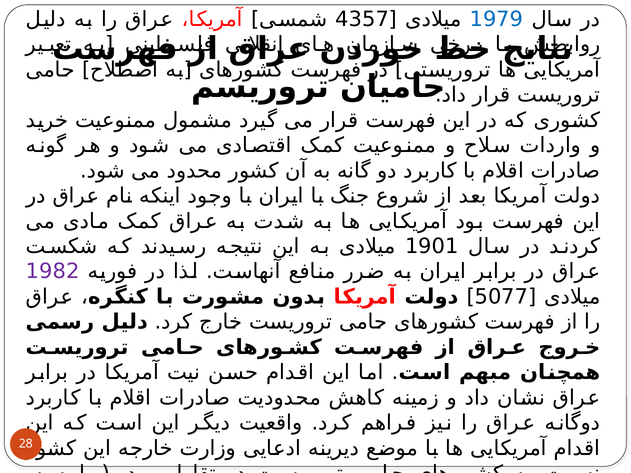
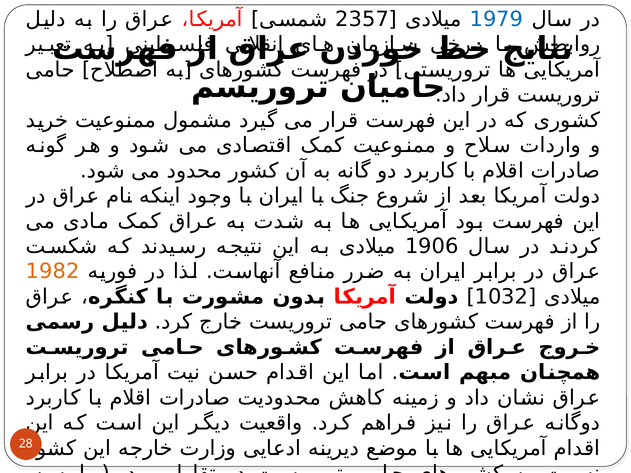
4357: 4357 -> 2357 (362, 19)
1901: 1901 -> 1906 (432, 246)
1982 colour: purple -> orange (53, 272)
5077: 5077 -> 1032 (501, 297)
